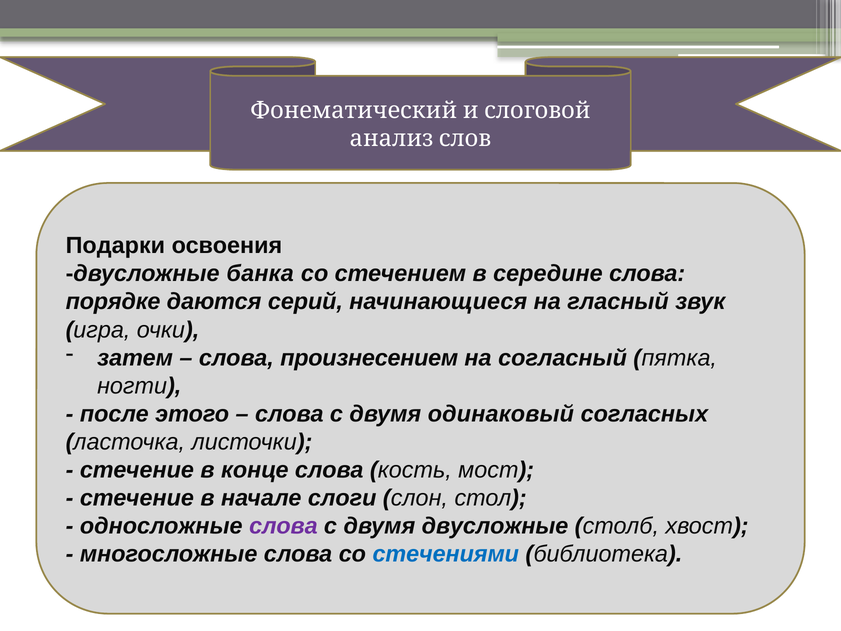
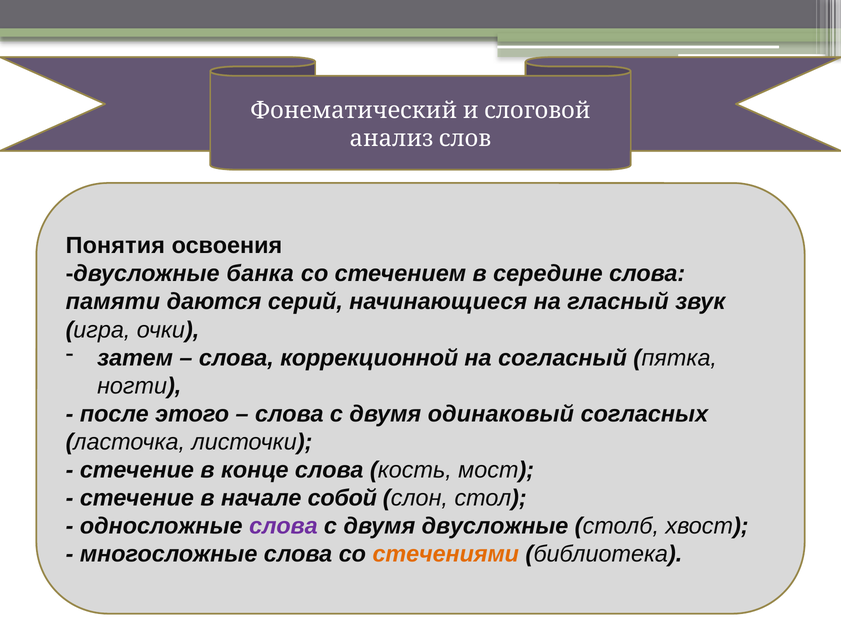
Подарки: Подарки -> Понятия (115, 246)
порядке: порядке -> памяти (113, 302)
произнесением: произнесением -> коррекционной (369, 358)
слоги: слоги -> собой (342, 498)
стечениями colour: blue -> orange (446, 554)
